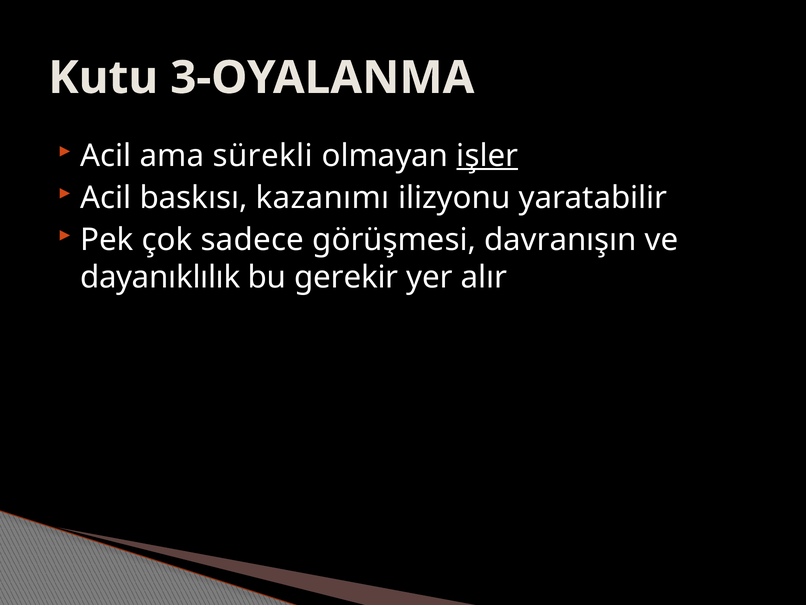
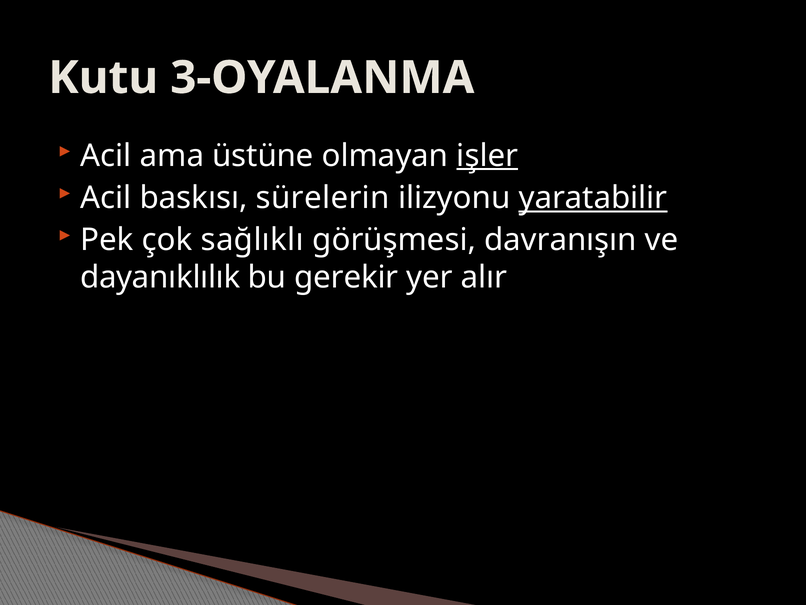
sürekli: sürekli -> üstüne (263, 156)
kazanımı: kazanımı -> sürelerin (323, 198)
yaratabilir underline: none -> present (593, 198)
sadece: sadece -> sağlıklı (252, 240)
